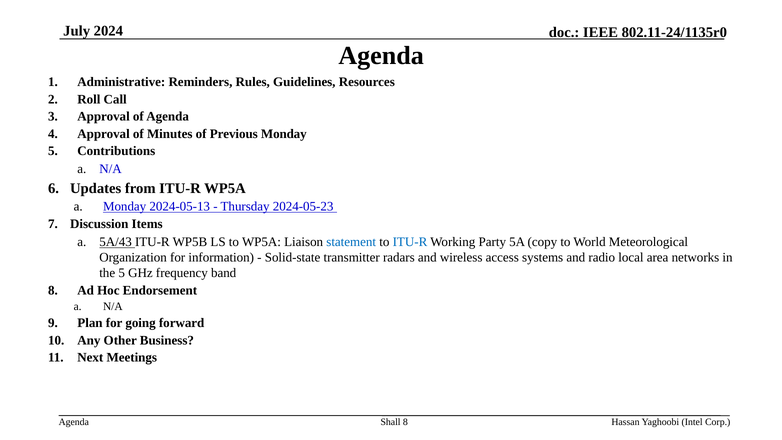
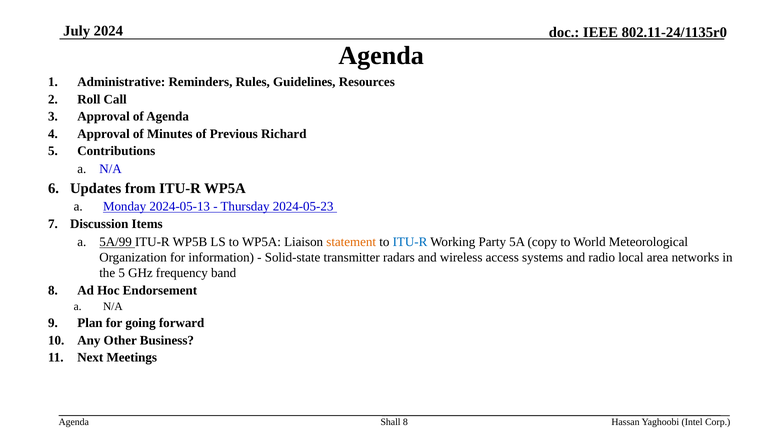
Previous Monday: Monday -> Richard (284, 134)
5A/43: 5A/43 -> 5A/99 (116, 242)
statement colour: blue -> orange (351, 242)
